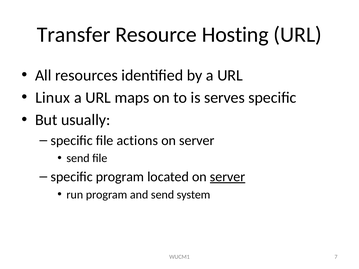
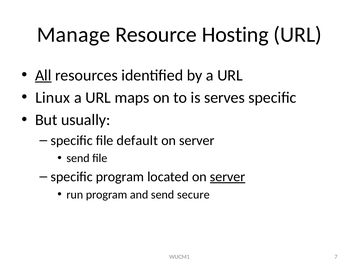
Transfer: Transfer -> Manage (73, 35)
All underline: none -> present (43, 75)
actions: actions -> default (137, 141)
system: system -> secure (193, 195)
